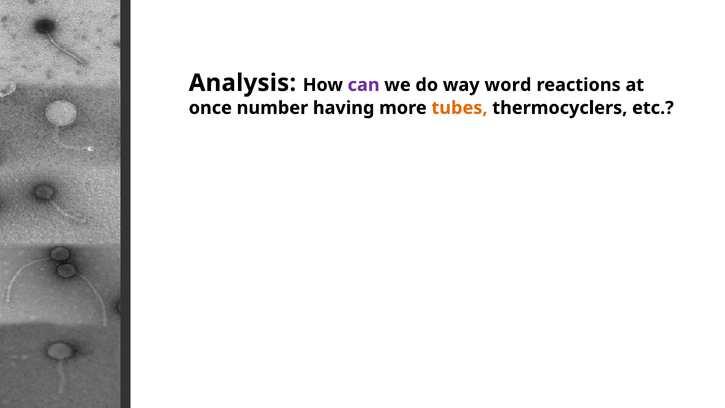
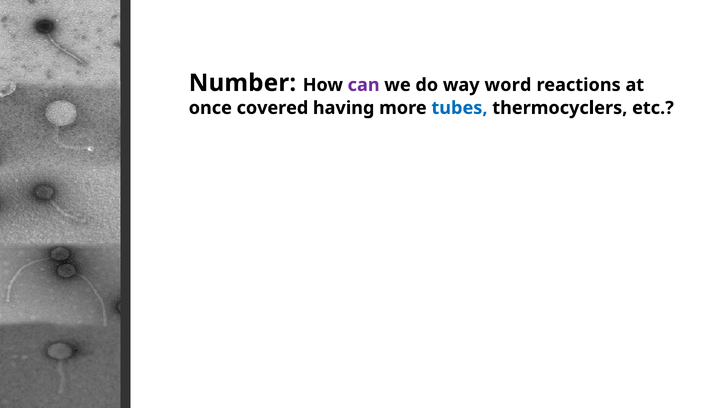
Analysis: Analysis -> Number (242, 83)
number: number -> covered (272, 108)
tubes colour: orange -> blue (459, 108)
